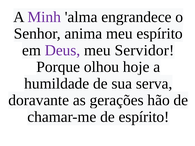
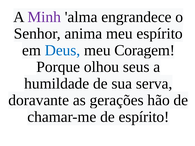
Deus colour: purple -> blue (63, 50)
Servidor: Servidor -> Coragem (145, 50)
hoje: hoje -> seus (136, 67)
